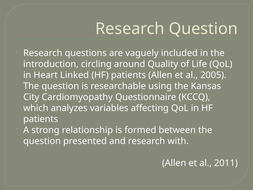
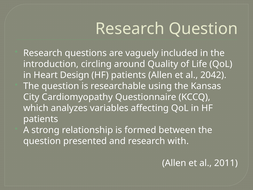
Linked: Linked -> Design (75, 75)
2005: 2005 -> 2042 (213, 75)
